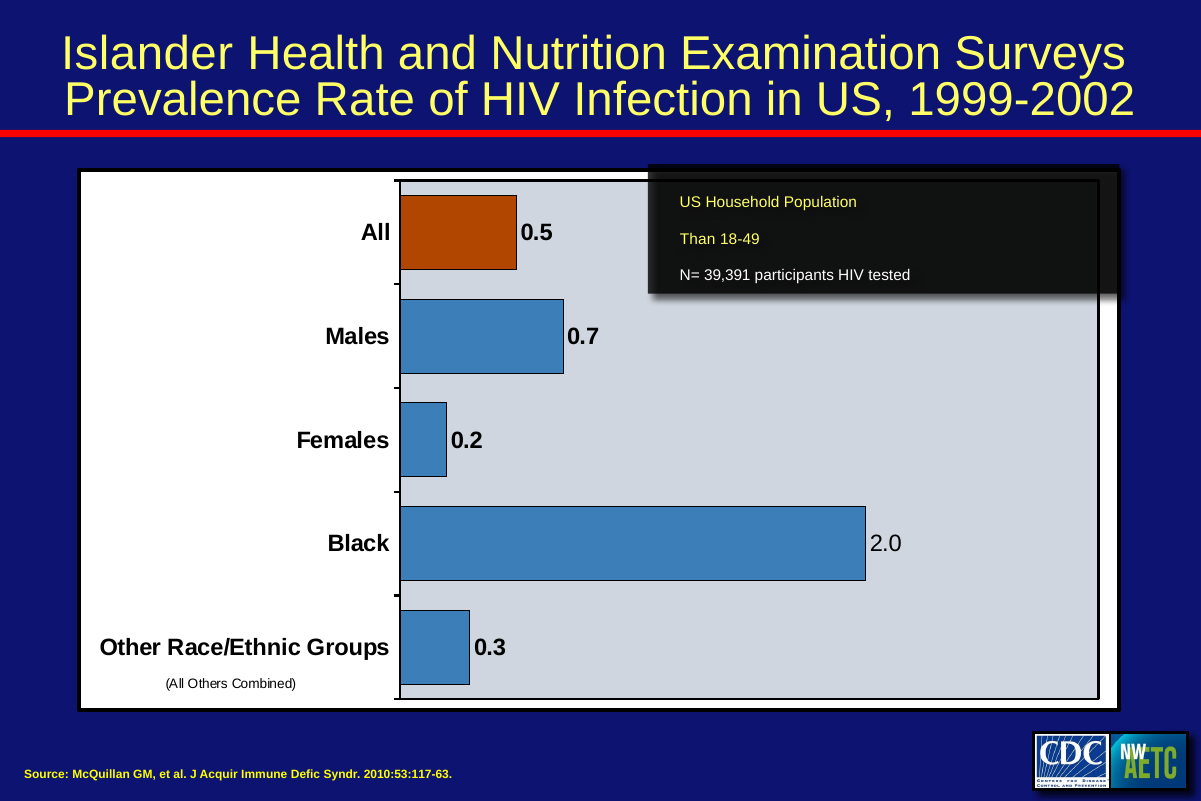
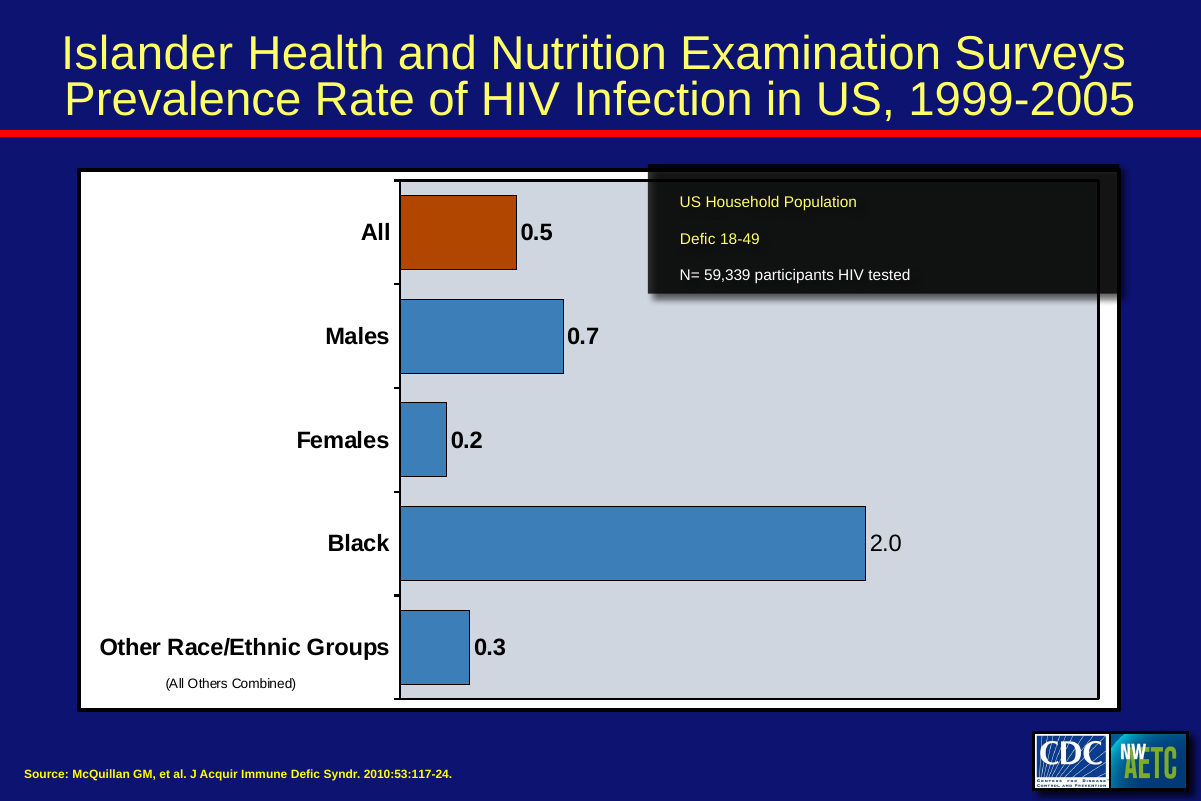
1999-2002: 1999-2002 -> 1999-2005 (1022, 100)
Than: Than -> Defic (698, 239)
39,391: 39,391 -> 59,339 (727, 275)
2010:53:117-63: 2010:53:117-63 -> 2010:53:117-24 (408, 775)
